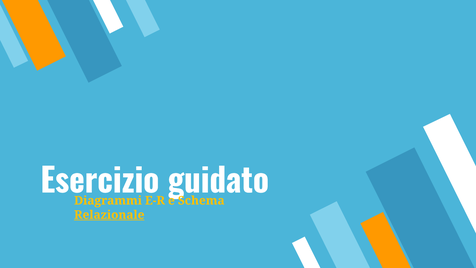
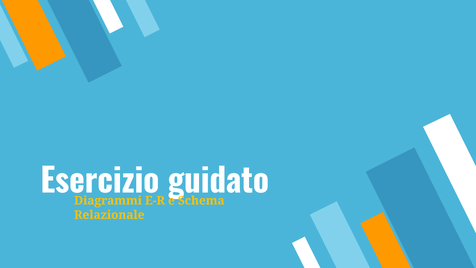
Relazionale underline: present -> none (109, 215)
